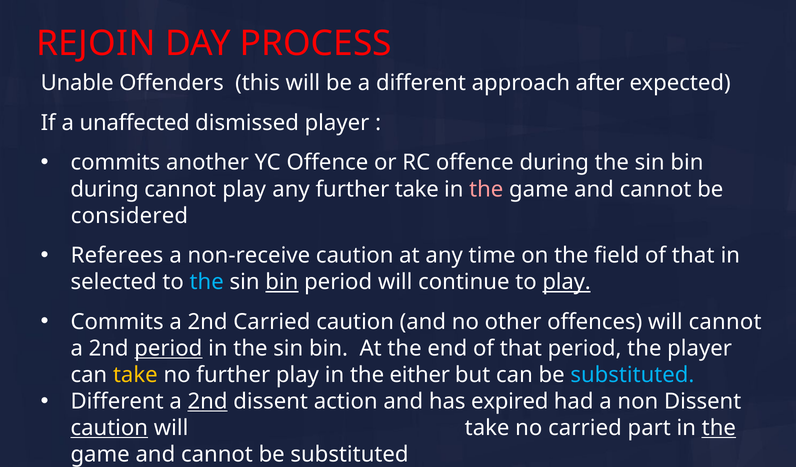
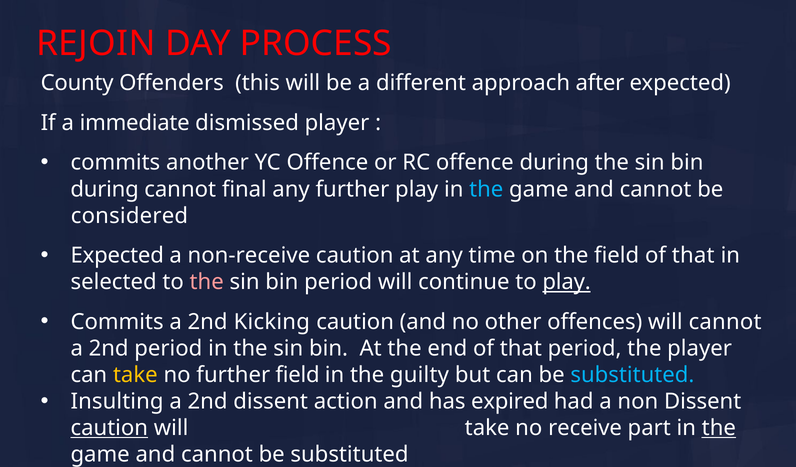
Unable: Unable -> County (77, 83)
a unaffected: unaffected -> immediate (135, 123)
cannot play: play -> final (244, 189)
further take: take -> play (417, 189)
the colour: pink -> light blue (486, 189)
Referees: Referees -> Expected (117, 256)
the colour: light blue -> pink (207, 282)
bin underline: present -> none (282, 282)
2nd Carried: Carried -> Kicking (272, 322)
period underline: present -> none (168, 349)
further play: play -> field (298, 375)
either: either -> guilty (419, 375)
Different: Different -> Insulting (117, 402)
2nd underline: present -> none (208, 402)
no carried: carried -> receive (585, 428)
